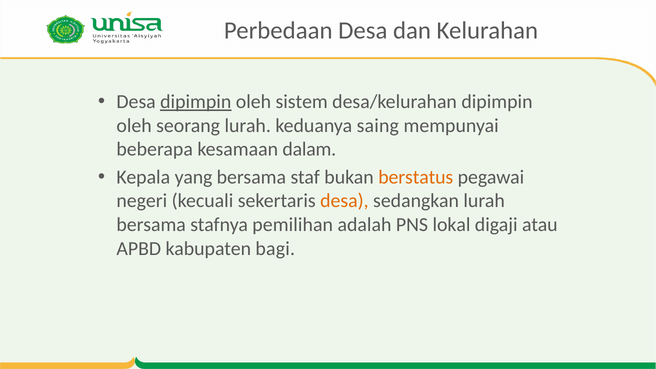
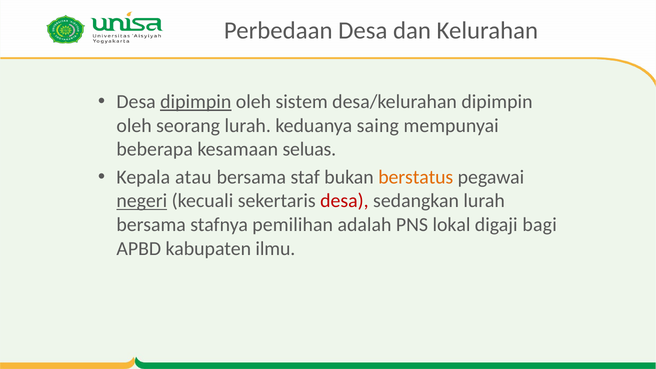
dalam: dalam -> seluas (309, 149)
yang: yang -> atau (193, 177)
negeri underline: none -> present (142, 201)
desa colour: orange -> red (344, 201)
atau: atau -> bagi (540, 225)
bagi: bagi -> ilmu (275, 248)
